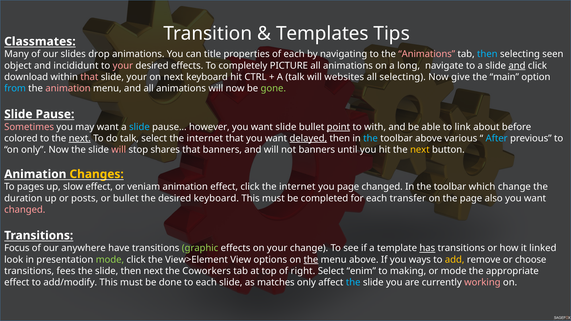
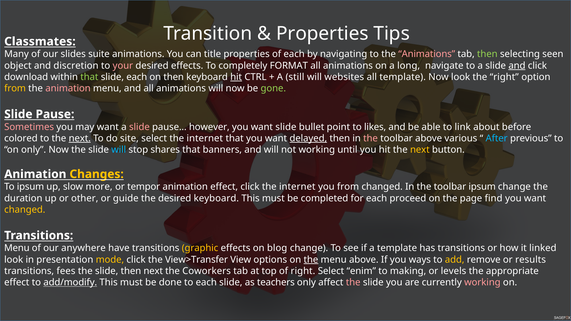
Templates: Templates -> Properties (322, 34)
drop: drop -> suite (99, 54)
then colour: light blue -> light green (487, 54)
incididunt: incididunt -> discretion (76, 66)
PICTURE: PICTURE -> FORMAT (289, 66)
that colour: pink -> light green (89, 77)
slide your: your -> each (137, 77)
on next: next -> then (174, 77)
hit underline: none -> present (236, 77)
A talk: talk -> still (295, 77)
all selecting: selecting -> template (403, 77)
Now give: give -> look (461, 77)
the main: main -> right (504, 77)
from colour: light blue -> yellow (15, 88)
slide colour: light blue -> pink (139, 127)
point underline: present -> none (338, 127)
with: with -> likes (375, 127)
do talk: talk -> site (129, 138)
the colour: light blue -> pink (371, 138)
will colour: pink -> light blue (119, 150)
not banners: banners -> working (317, 150)
To pages: pages -> ipsum (30, 187)
slow effect: effect -> more (99, 187)
veniam: veniam -> tempor (144, 187)
you page: page -> from (348, 187)
toolbar which: which -> ipsum (482, 187)
posts: posts -> other (85, 198)
or bullet: bullet -> guide (126, 198)
transfer: transfer -> proceed (408, 198)
also: also -> find (494, 198)
changed colour: pink -> yellow (25, 210)
Focus: Focus -> Menu (17, 248)
graphic colour: light green -> yellow (200, 248)
on your: your -> blog (277, 248)
has underline: present -> none (427, 248)
mode colour: light green -> yellow (110, 260)
View>Element: View>Element -> View>Transfer (197, 260)
choose: choose -> results (531, 260)
or mode: mode -> levels (454, 271)
add/modify underline: none -> present (70, 283)
matches: matches -> teachers (276, 283)
the colour: light blue -> pink (353, 283)
